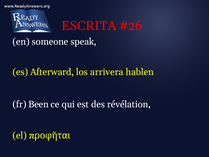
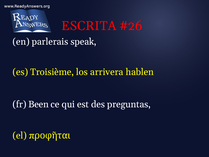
someone: someone -> parlerais (50, 42)
Afterward: Afterward -> Troisième (52, 72)
révélation: révélation -> preguntas (129, 104)
